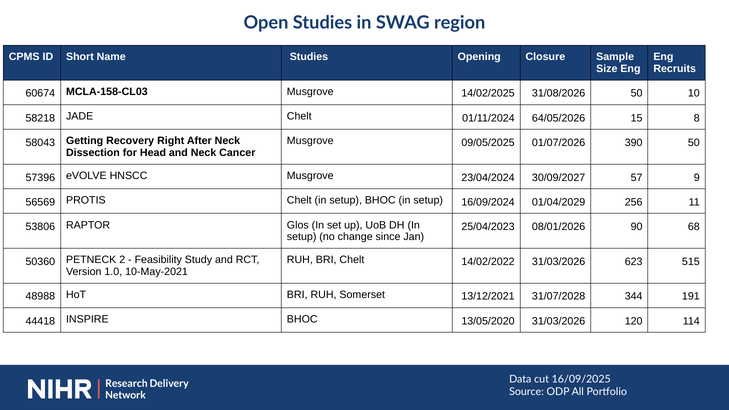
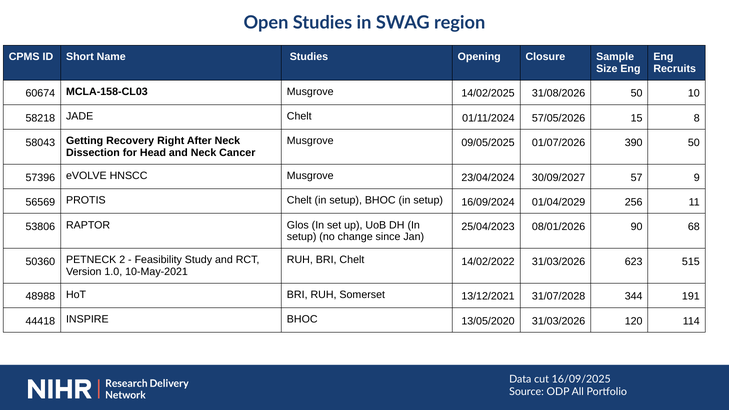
64/05/2026: 64/05/2026 -> 57/05/2026 (559, 118)
